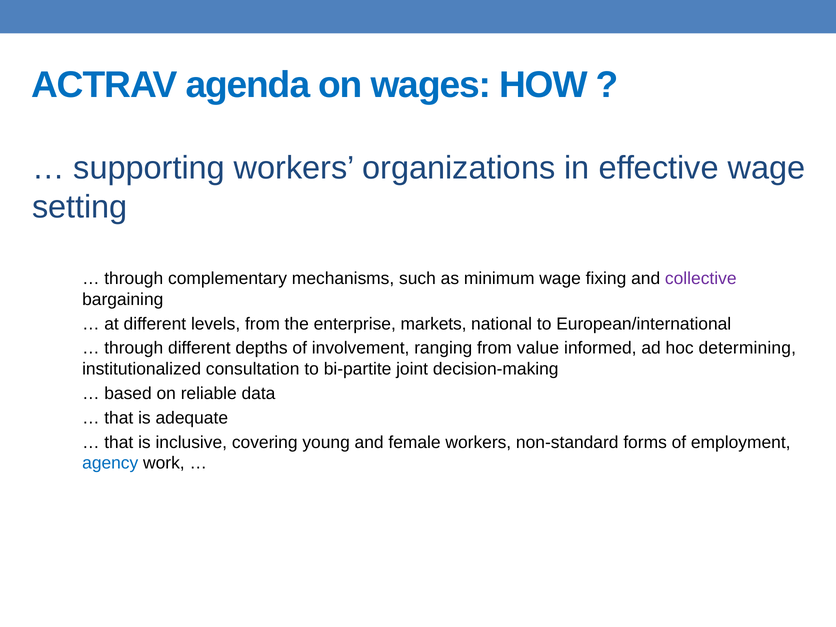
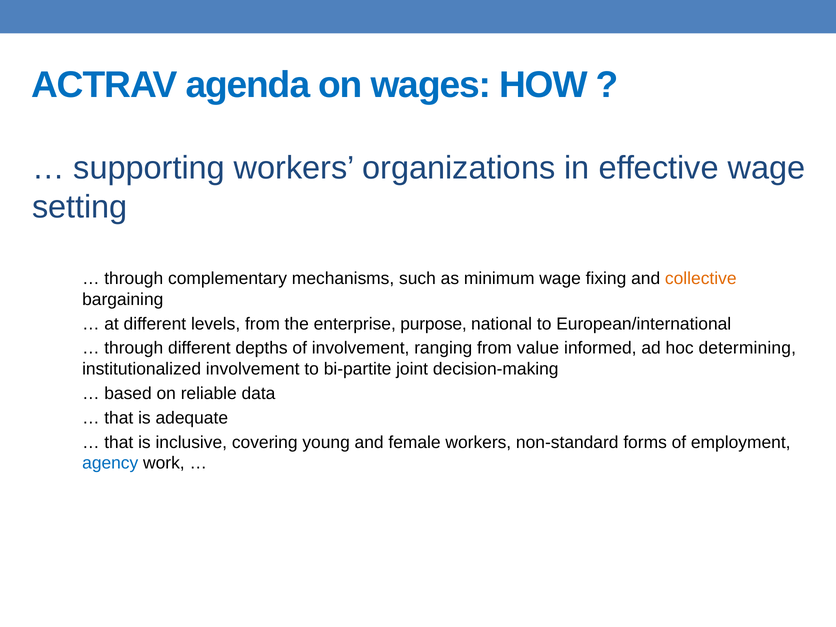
collective colour: purple -> orange (701, 279)
markets: markets -> purpose (434, 324)
institutionalized consultation: consultation -> involvement (253, 369)
